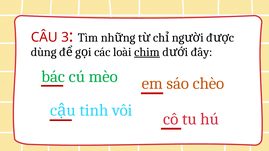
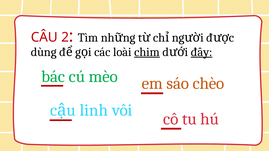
3: 3 -> 2 (65, 37)
đây underline: none -> present (202, 52)
tinh: tinh -> linh (94, 110)
